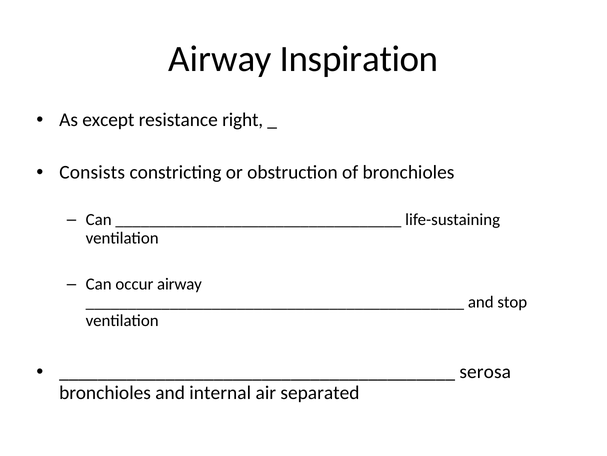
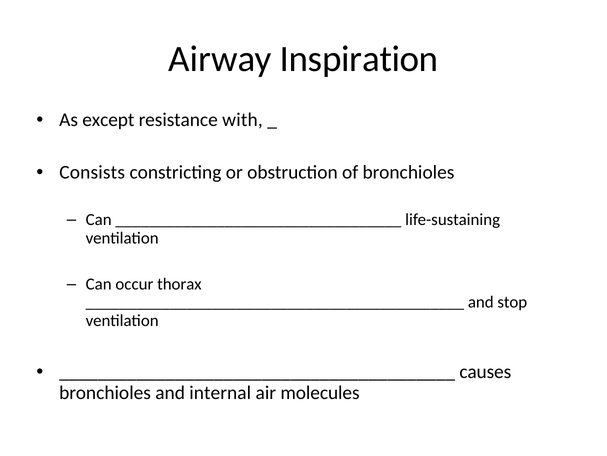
right: right -> with (243, 120)
occur airway: airway -> thorax (179, 284)
serosa: serosa -> causes (485, 371)
separated: separated -> molecules (320, 392)
